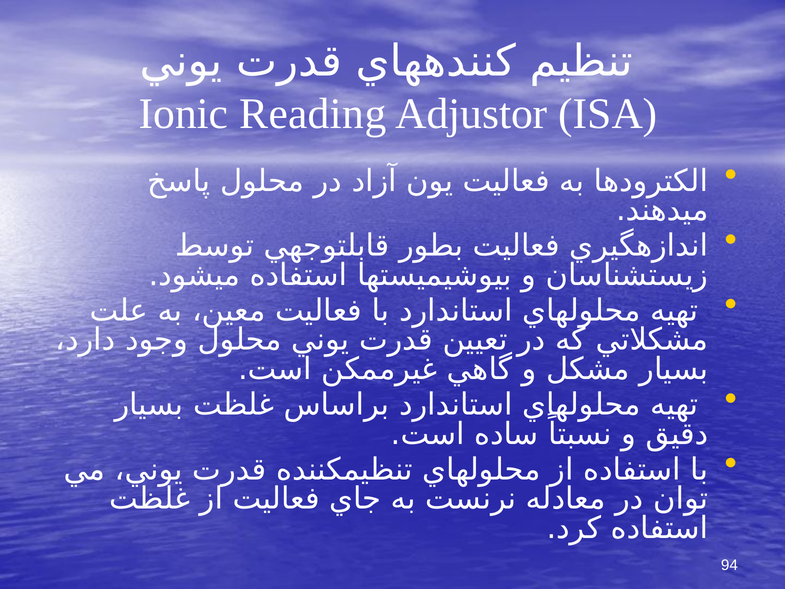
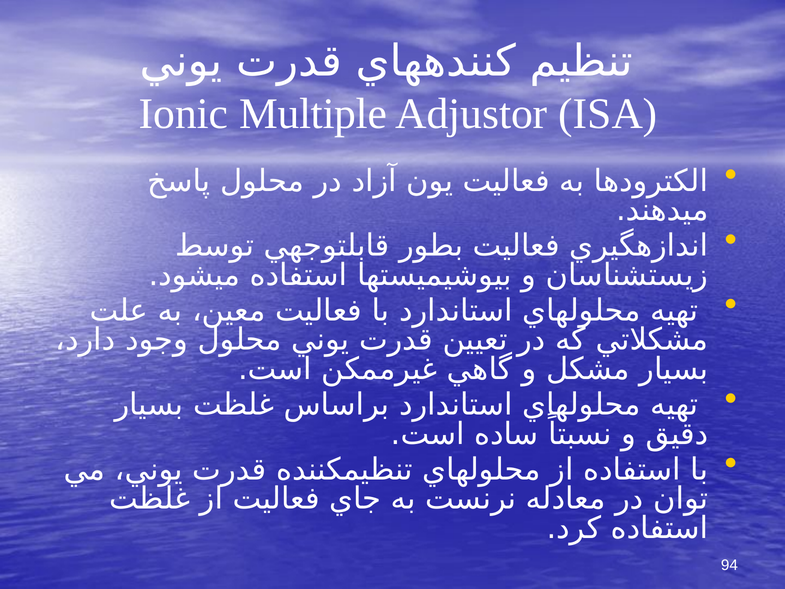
Reading: Reading -> Multiple (313, 114)
